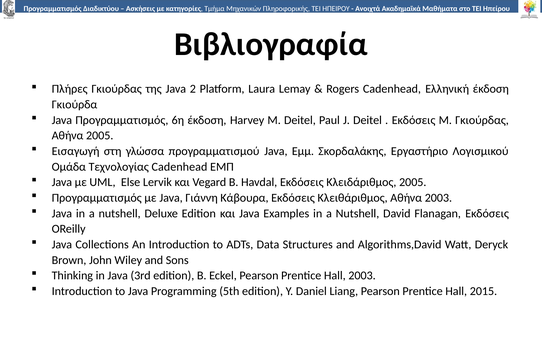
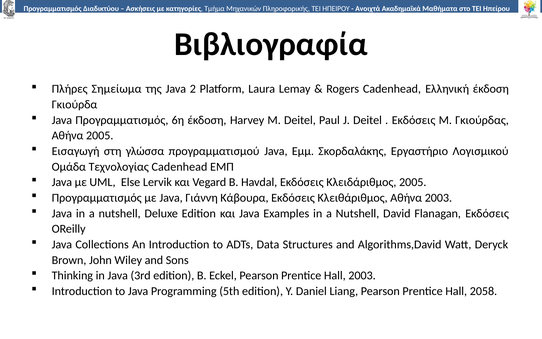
Πλήρες Γκιούρδας: Γκιούρδας -> Σημείωμα (117, 89)
2015: 2015 -> 2058 (483, 291)
